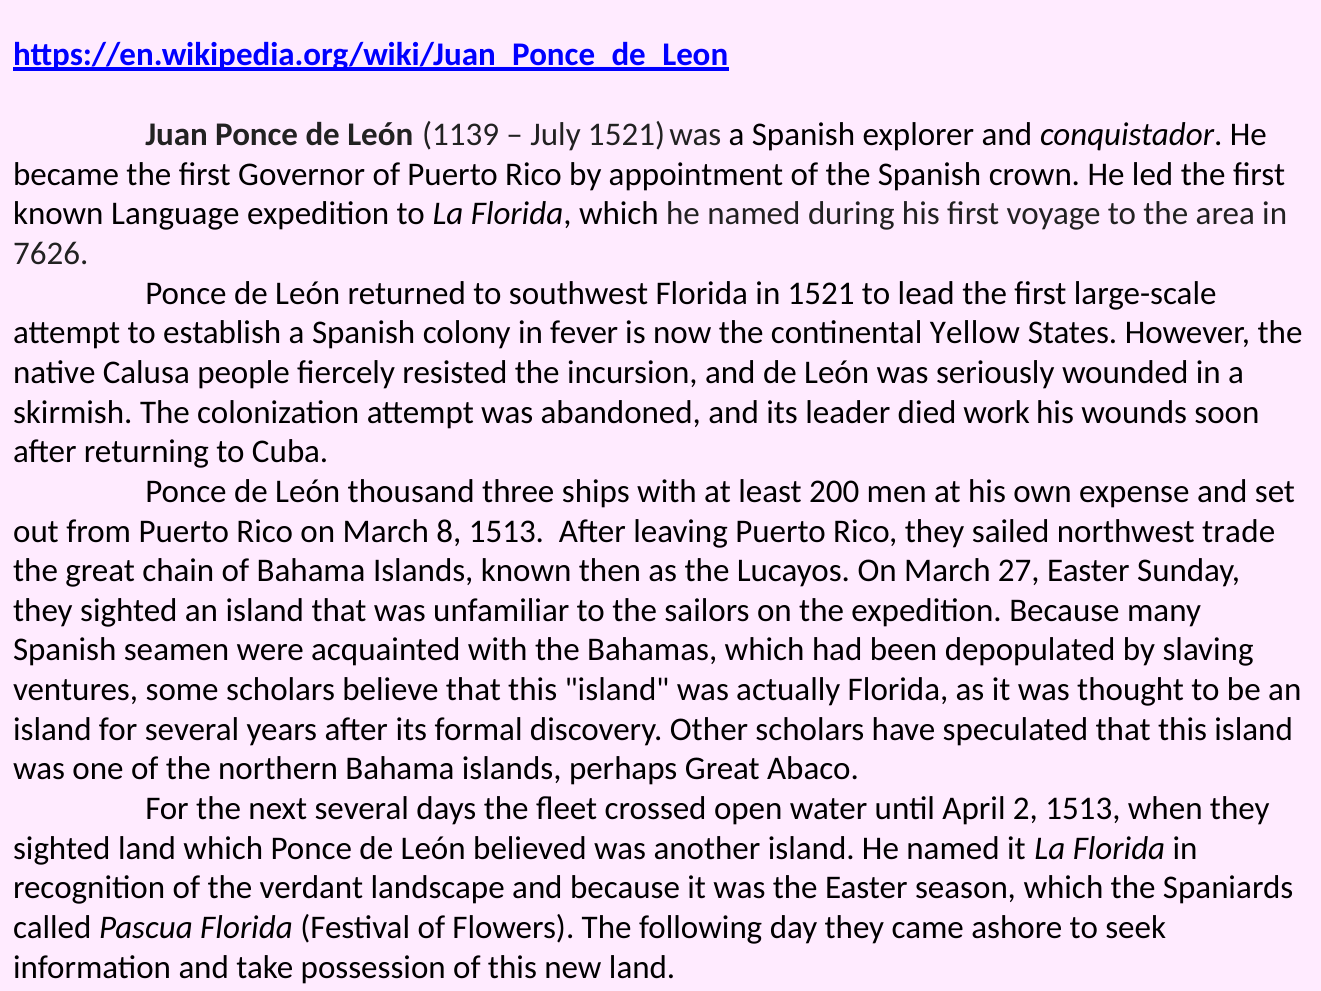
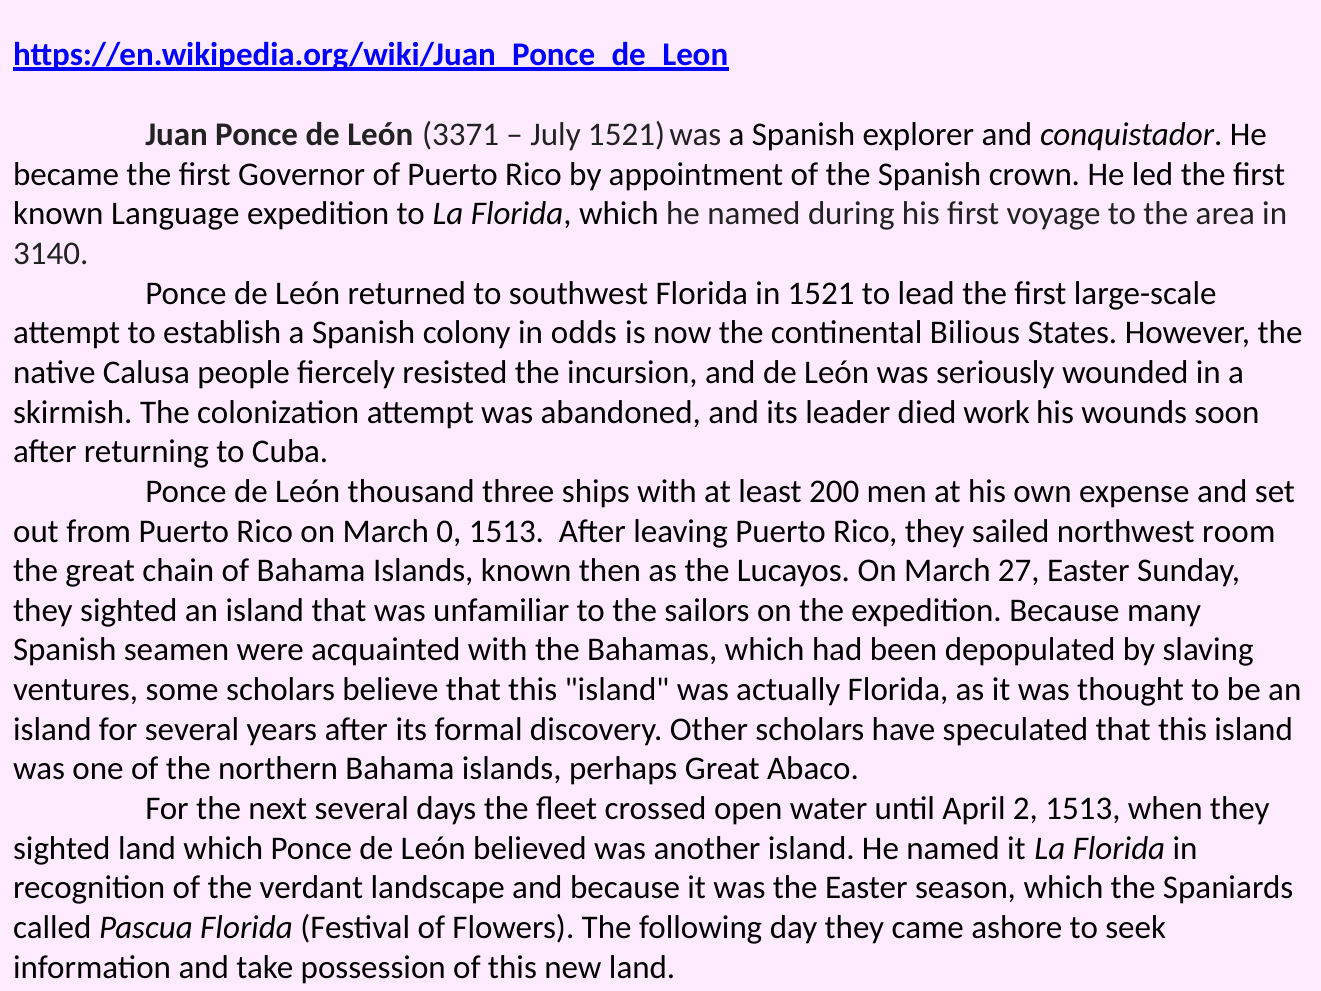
1139: 1139 -> 3371 (461, 135)
7626: 7626 -> 3140 (51, 254)
fever: fever -> odds (584, 333)
Yellow: Yellow -> Bilious (975, 333)
8: 8 -> 0 (449, 531)
trade: trade -> room (1239, 531)
